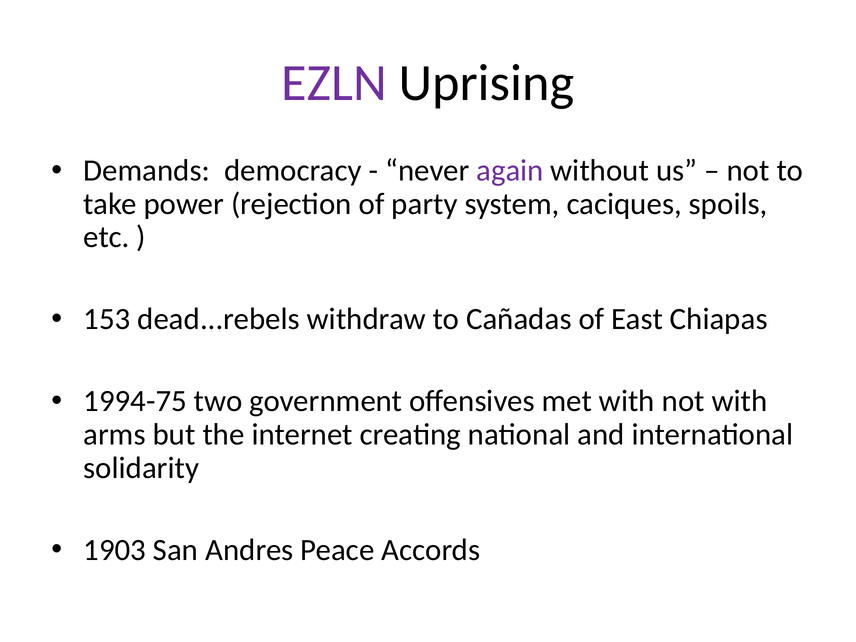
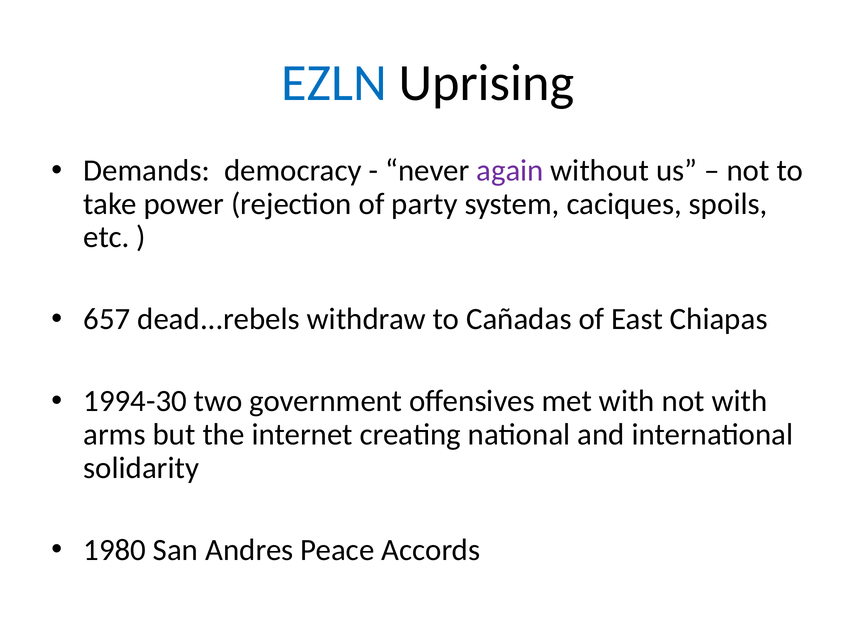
EZLN colour: purple -> blue (334, 83)
153: 153 -> 657 (107, 319)
1994-75: 1994-75 -> 1994-30 (135, 401)
1903: 1903 -> 1980 (115, 550)
